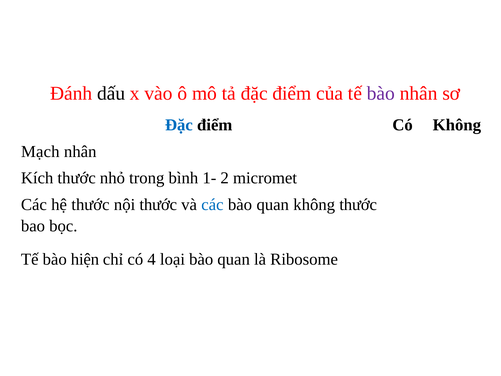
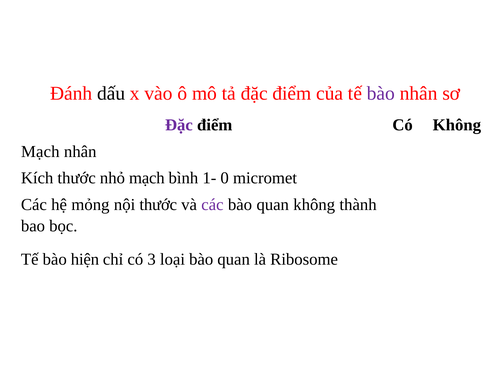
Đặc colour: blue -> purple (179, 125)
nhỏ trong: trong -> mạch (147, 178)
2: 2 -> 0 (225, 178)
hệ thước: thước -> mỏng (90, 205)
các colour: blue -> purple (212, 205)
không thước: thước -> thành (358, 205)
4: 4 -> 3 (152, 259)
